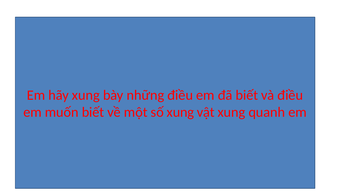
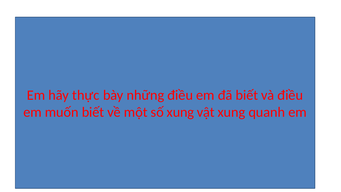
hãy xung: xung -> thực (86, 95)
